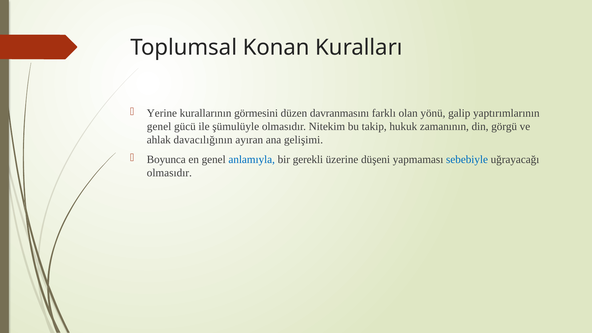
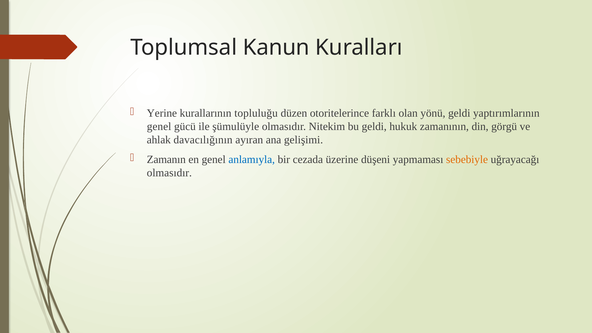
Konan: Konan -> Kanun (276, 47)
görmesini: görmesini -> topluluğu (256, 113)
davranmasını: davranmasını -> otoritelerince (339, 113)
yönü galip: galip -> geldi (459, 113)
bu takip: takip -> geldi (374, 127)
Boyunca: Boyunca -> Zamanın (166, 159)
gerekli: gerekli -> cezada (308, 159)
sebebiyle colour: blue -> orange (467, 159)
